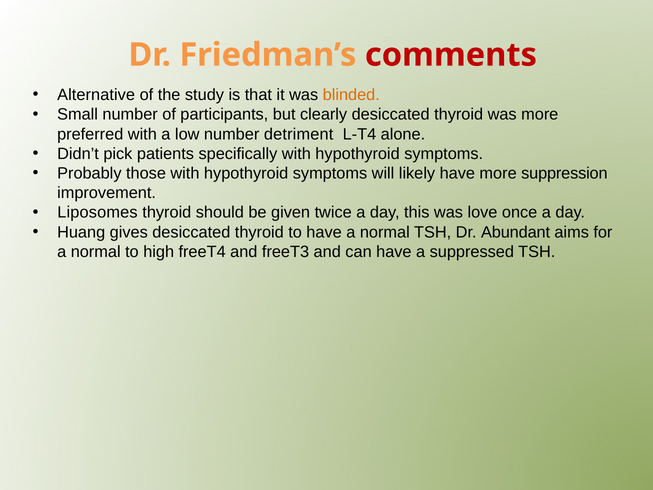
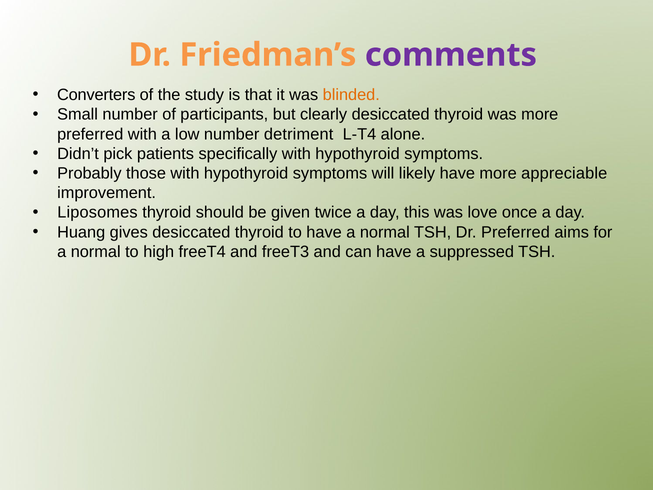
comments colour: red -> purple (451, 55)
Alternative: Alternative -> Converters (96, 95)
suppression: suppression -> appreciable (564, 173)
Dr Abundant: Abundant -> Preferred (515, 232)
